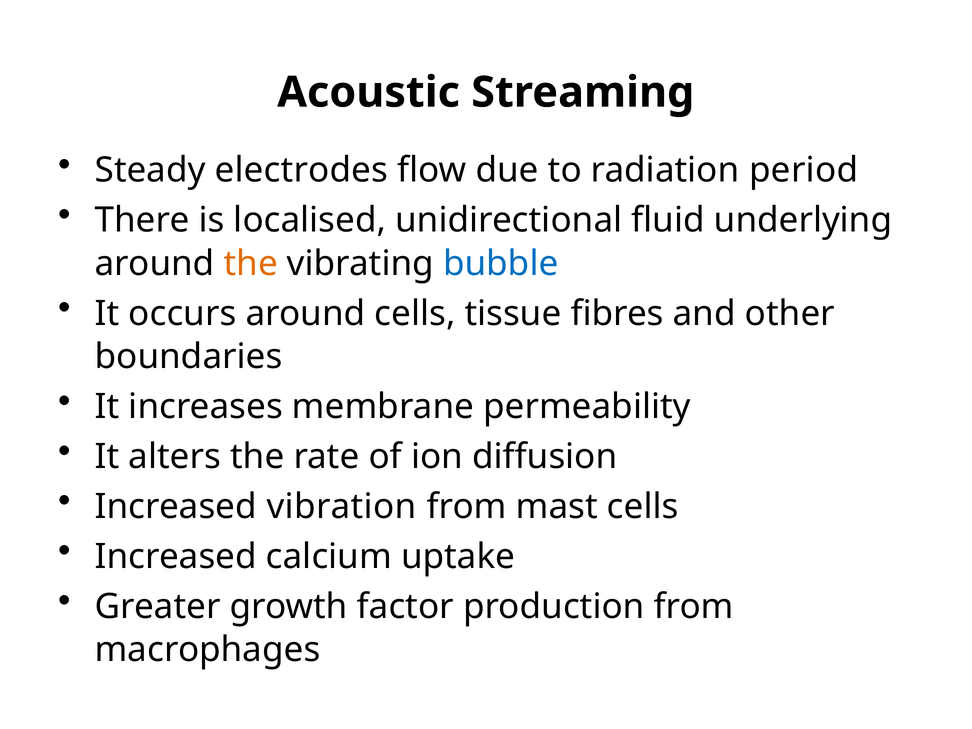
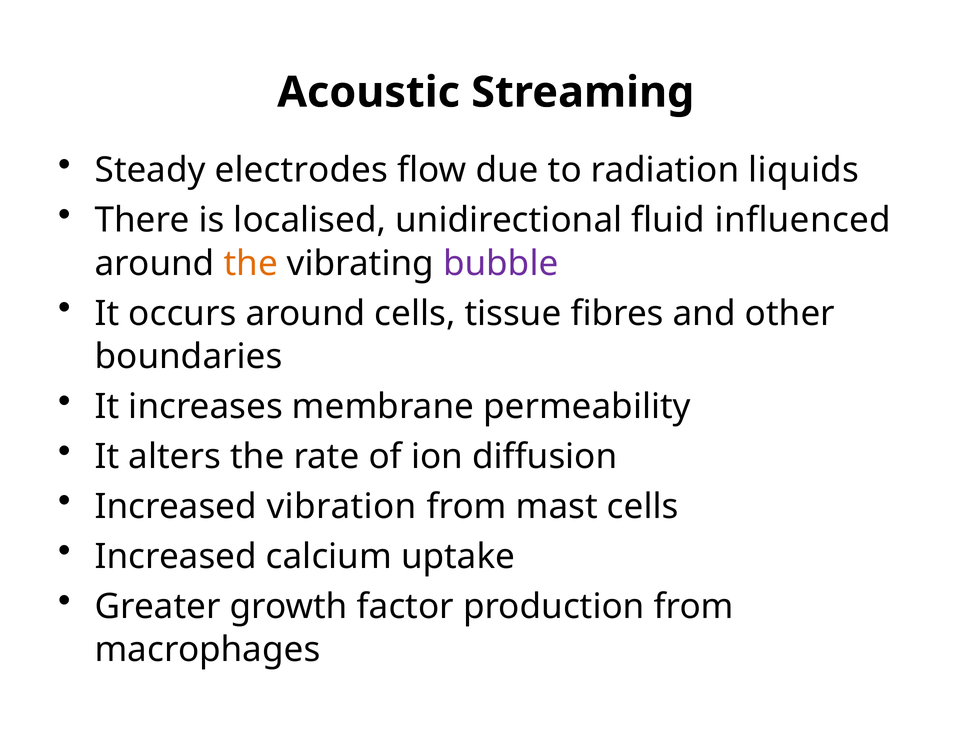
period: period -> liquids (804, 170)
underlying: underlying -> influenced (803, 220)
bubble colour: blue -> purple (501, 263)
